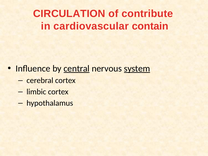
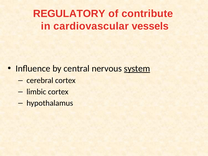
CIRCULATION: CIRCULATION -> REGULATORY (69, 14)
contain: contain -> vessels (150, 26)
central underline: present -> none (77, 69)
